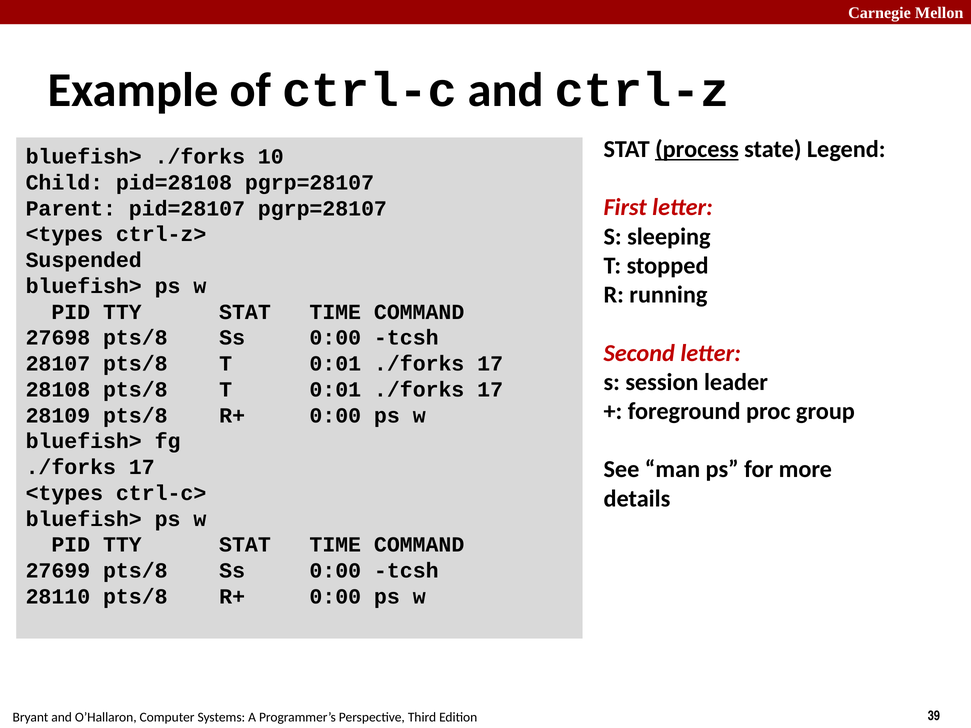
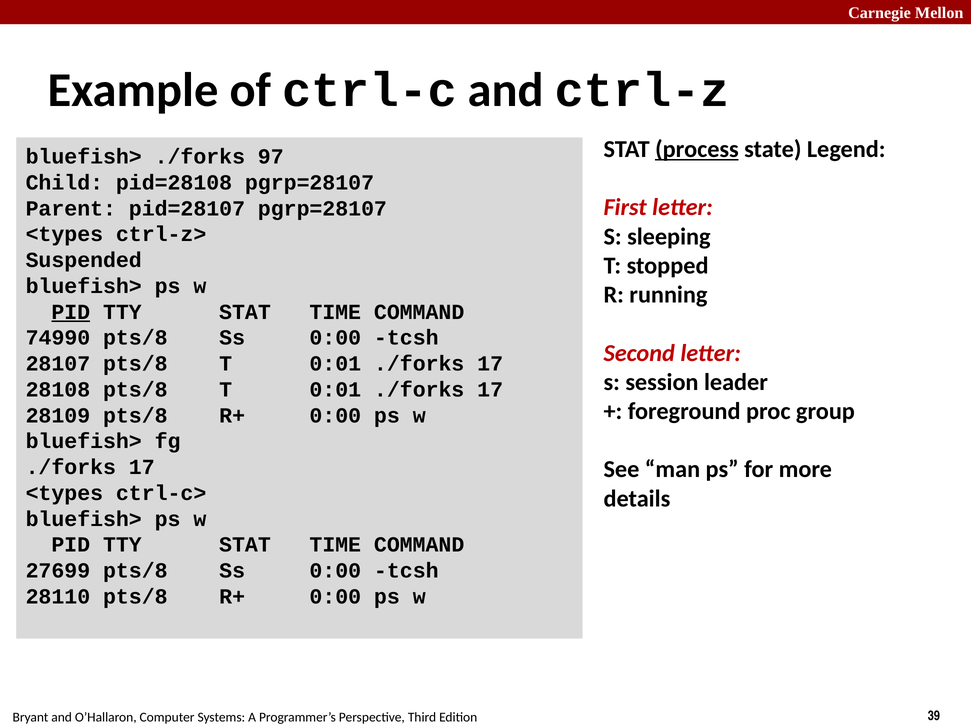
10: 10 -> 97 (271, 157)
PID underline: none -> present (71, 312)
27698: 27698 -> 74990 (58, 338)
